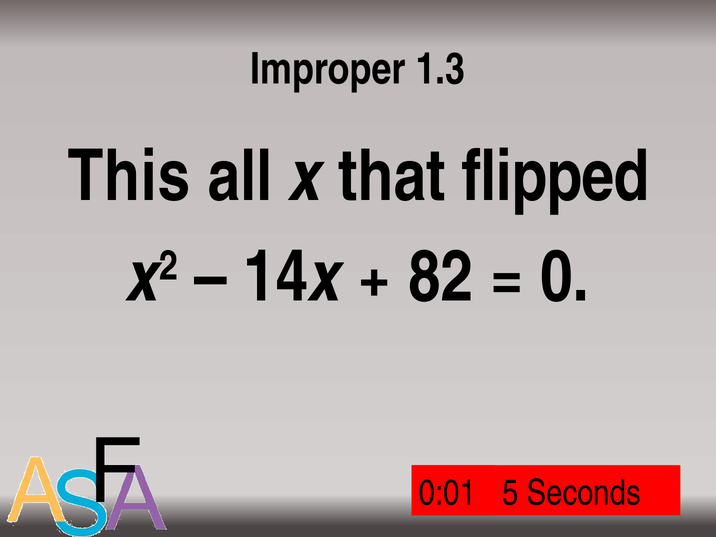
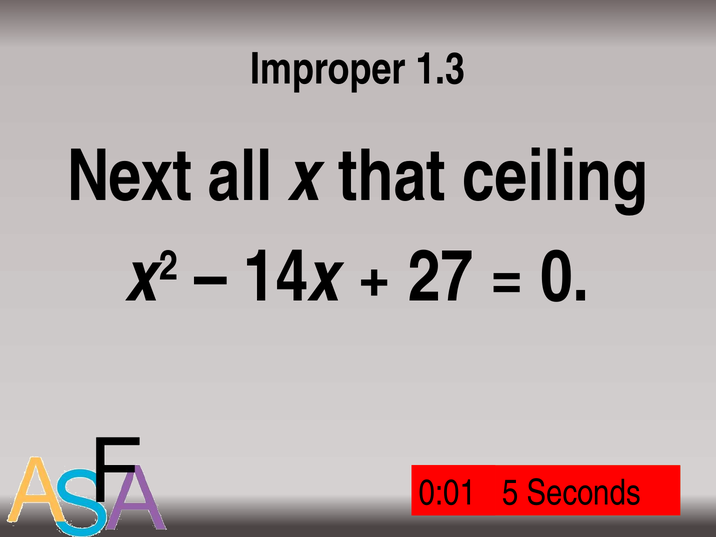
This: This -> Next (130, 177)
flipped: flipped -> ceiling (555, 177)
82: 82 -> 27 (441, 277)
